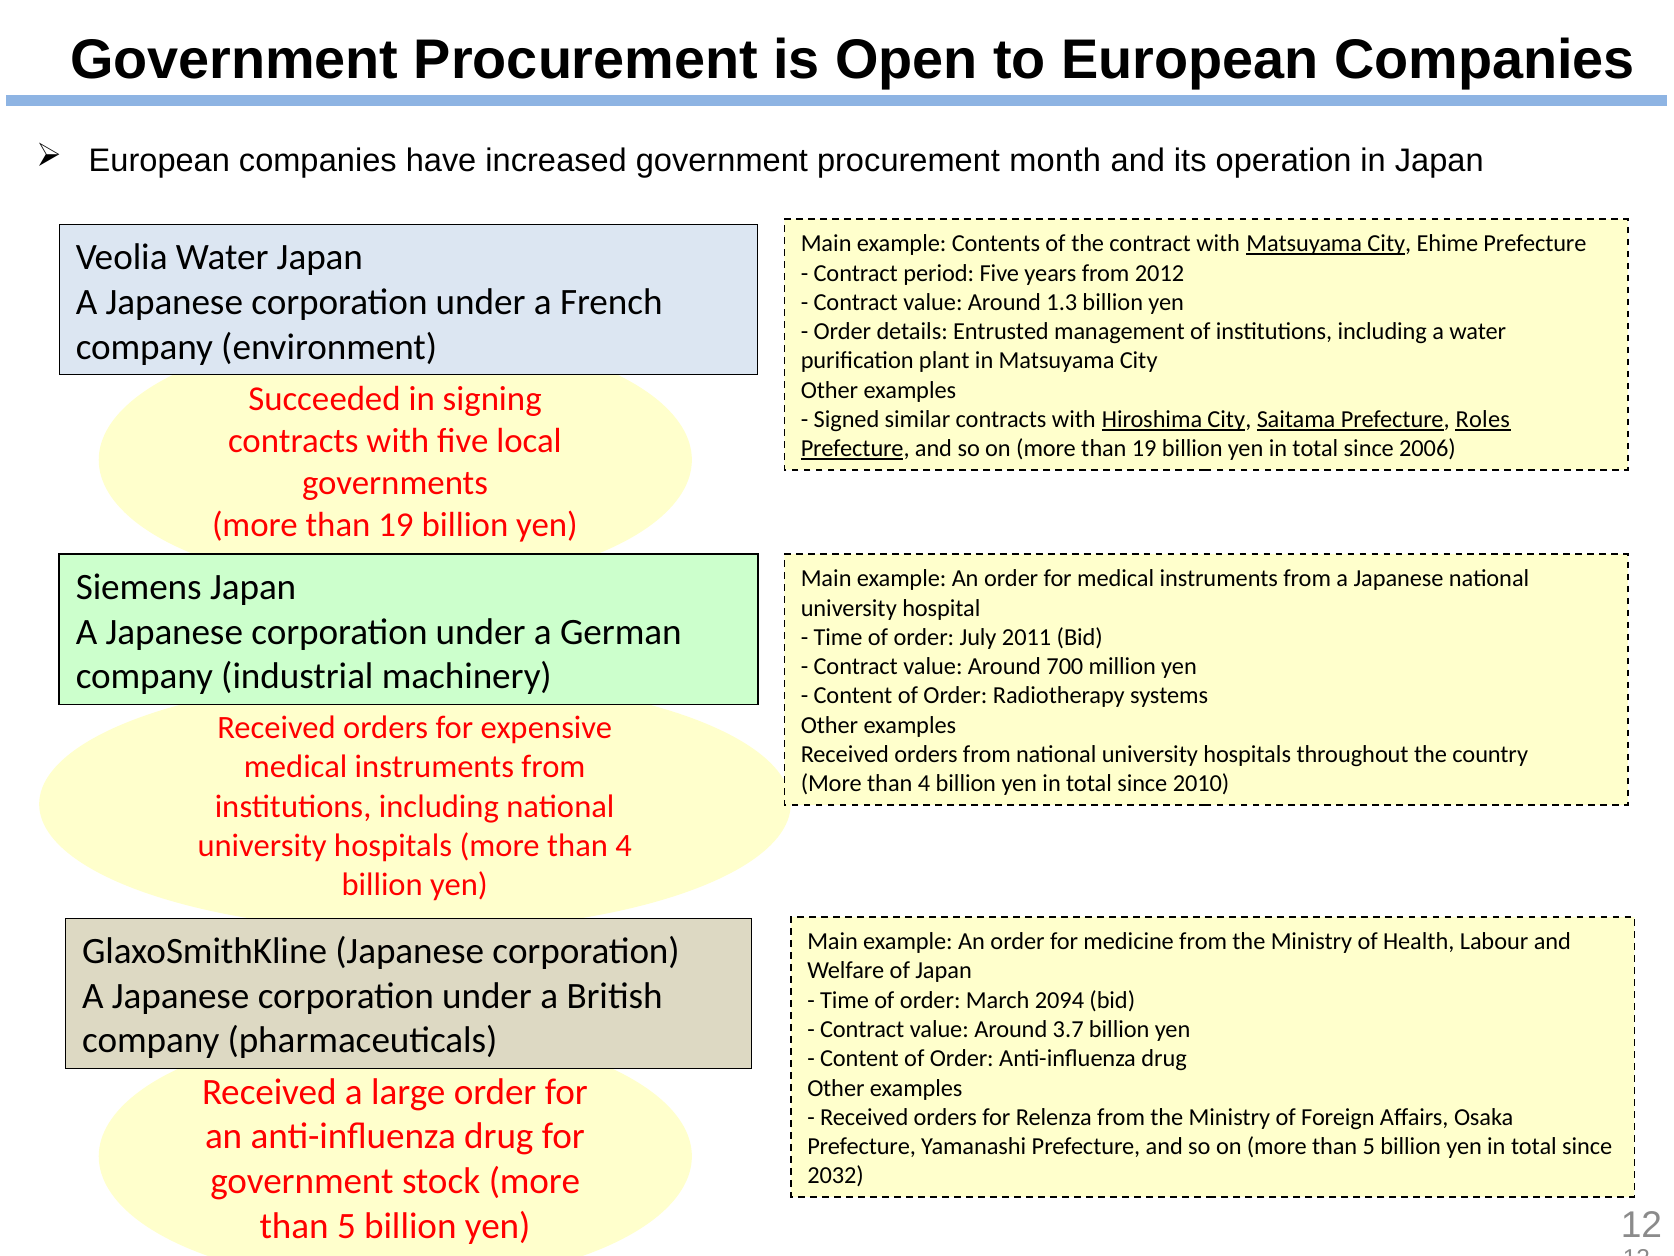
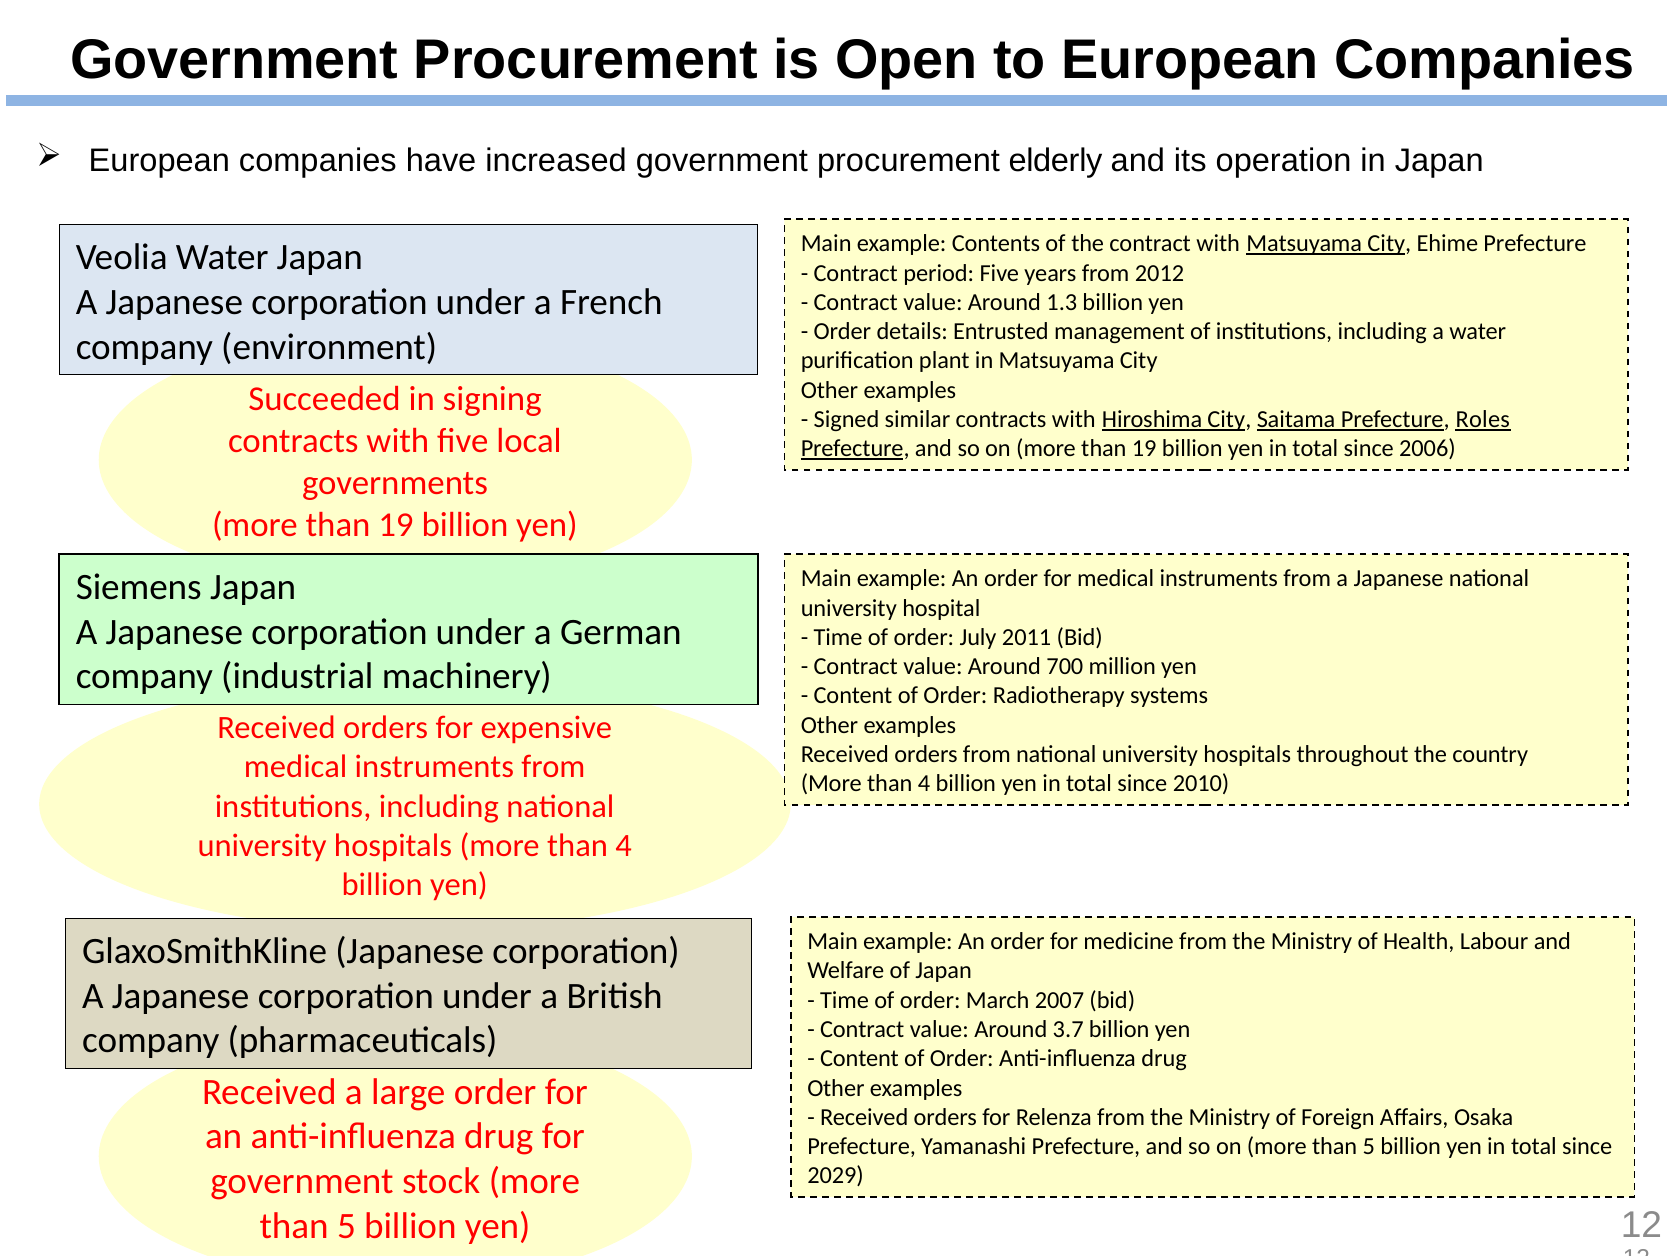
month: month -> elderly (1055, 161)
2094: 2094 -> 2007 (1059, 1000)
2032: 2032 -> 2029 (836, 1175)
